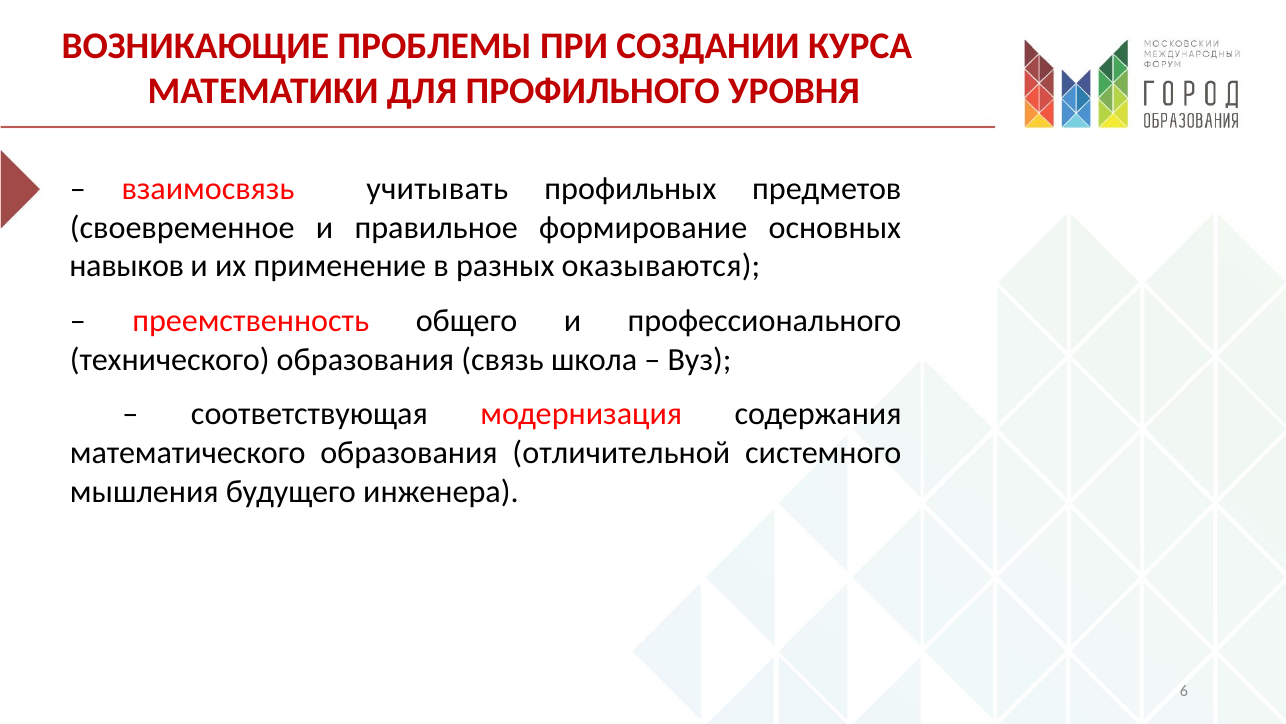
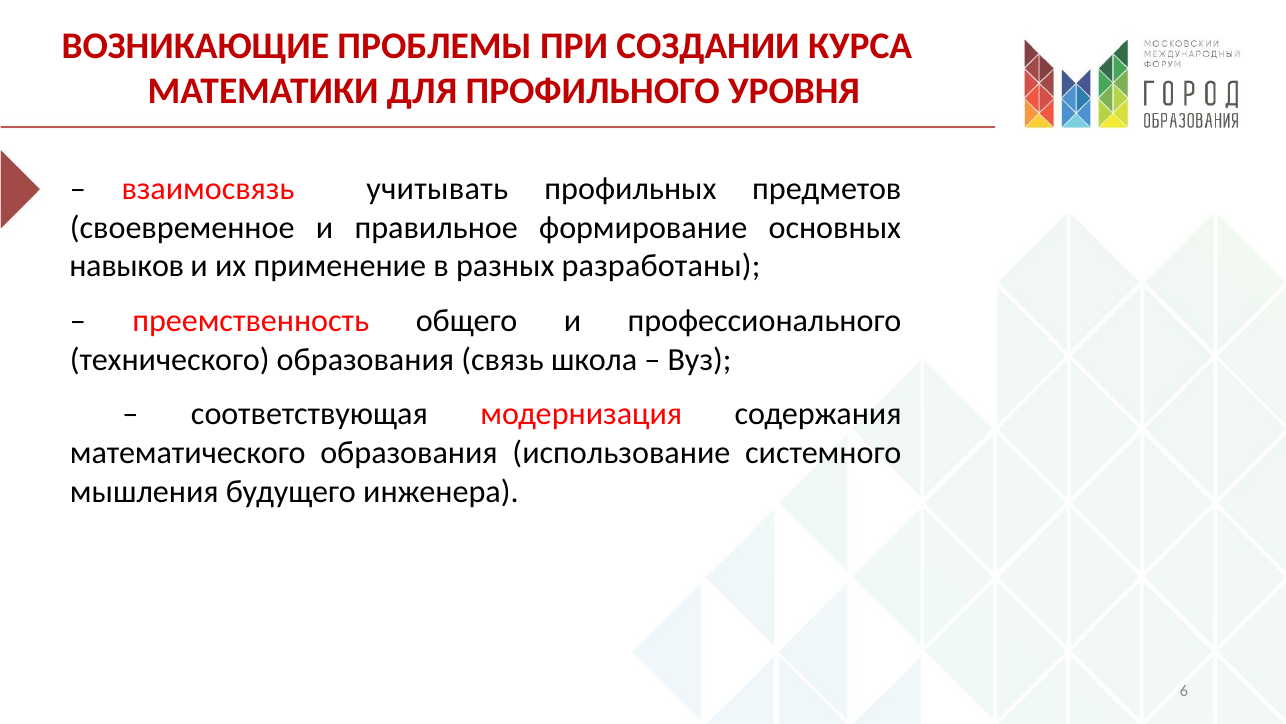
оказываются: оказываются -> разработаны (661, 266)
отличительной: отличительной -> использование (621, 452)
